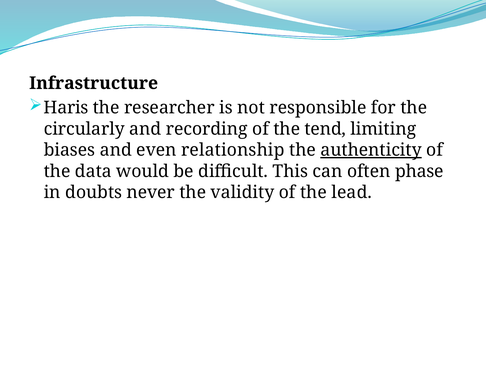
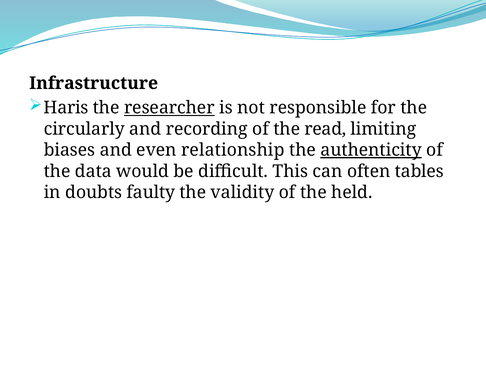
researcher underline: none -> present (169, 108)
tend: tend -> read (325, 129)
phase: phase -> tables (419, 171)
never: never -> faulty (151, 192)
lead: lead -> held (352, 192)
